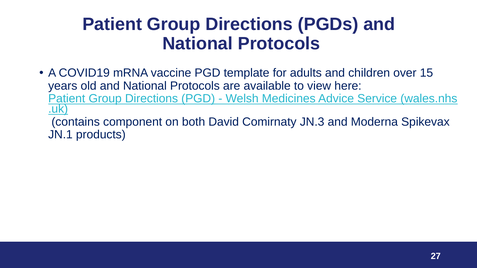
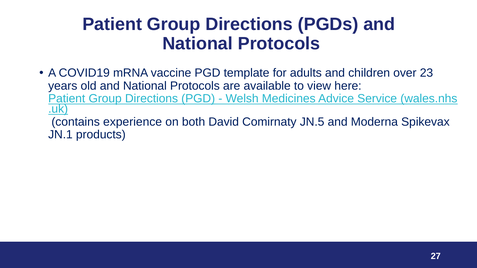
15: 15 -> 23 (426, 73)
component: component -> experience (133, 122)
JN.3: JN.3 -> JN.5 (312, 122)
